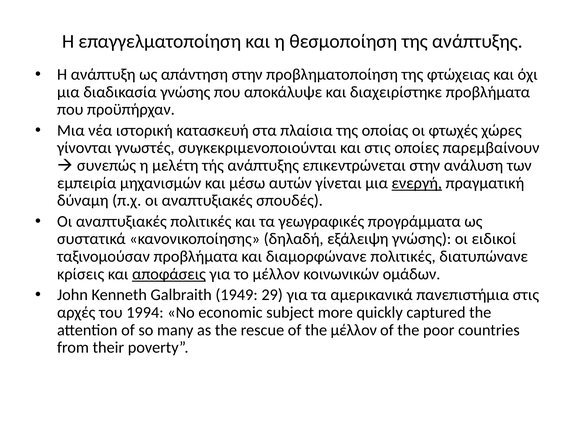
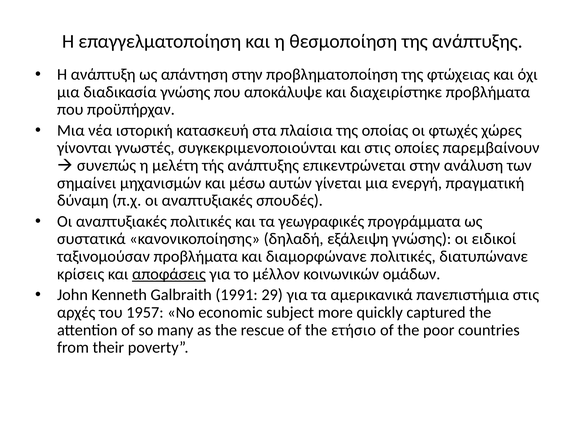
εμπειρία: εμπειρία -> σημαίνει (87, 183)
ενεργή underline: present -> none (417, 183)
1949: 1949 -> 1991 (237, 295)
1994: 1994 -> 1957 (145, 312)
the μέλλον: μέλλον -> ετήσιο (354, 330)
